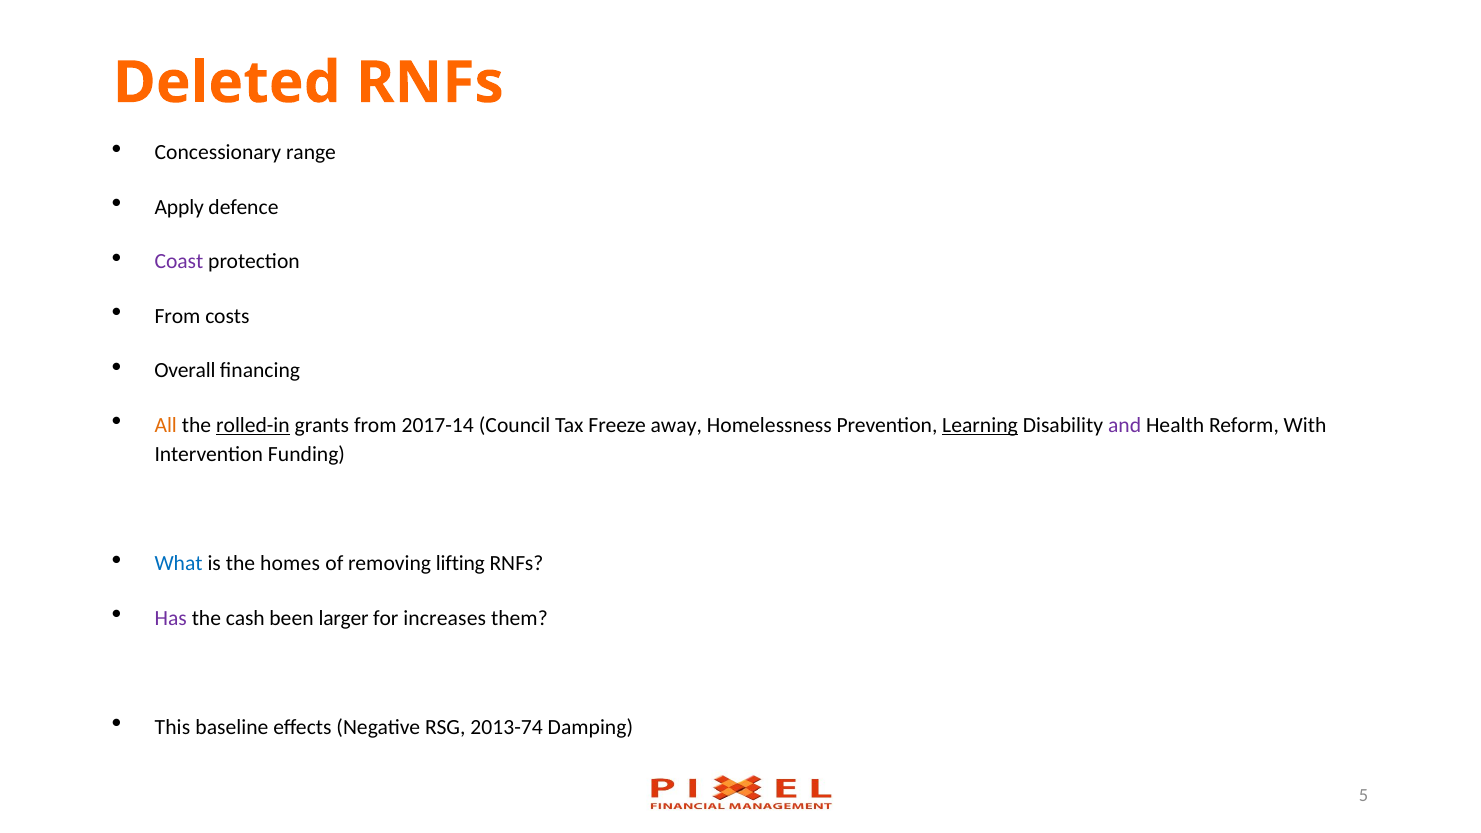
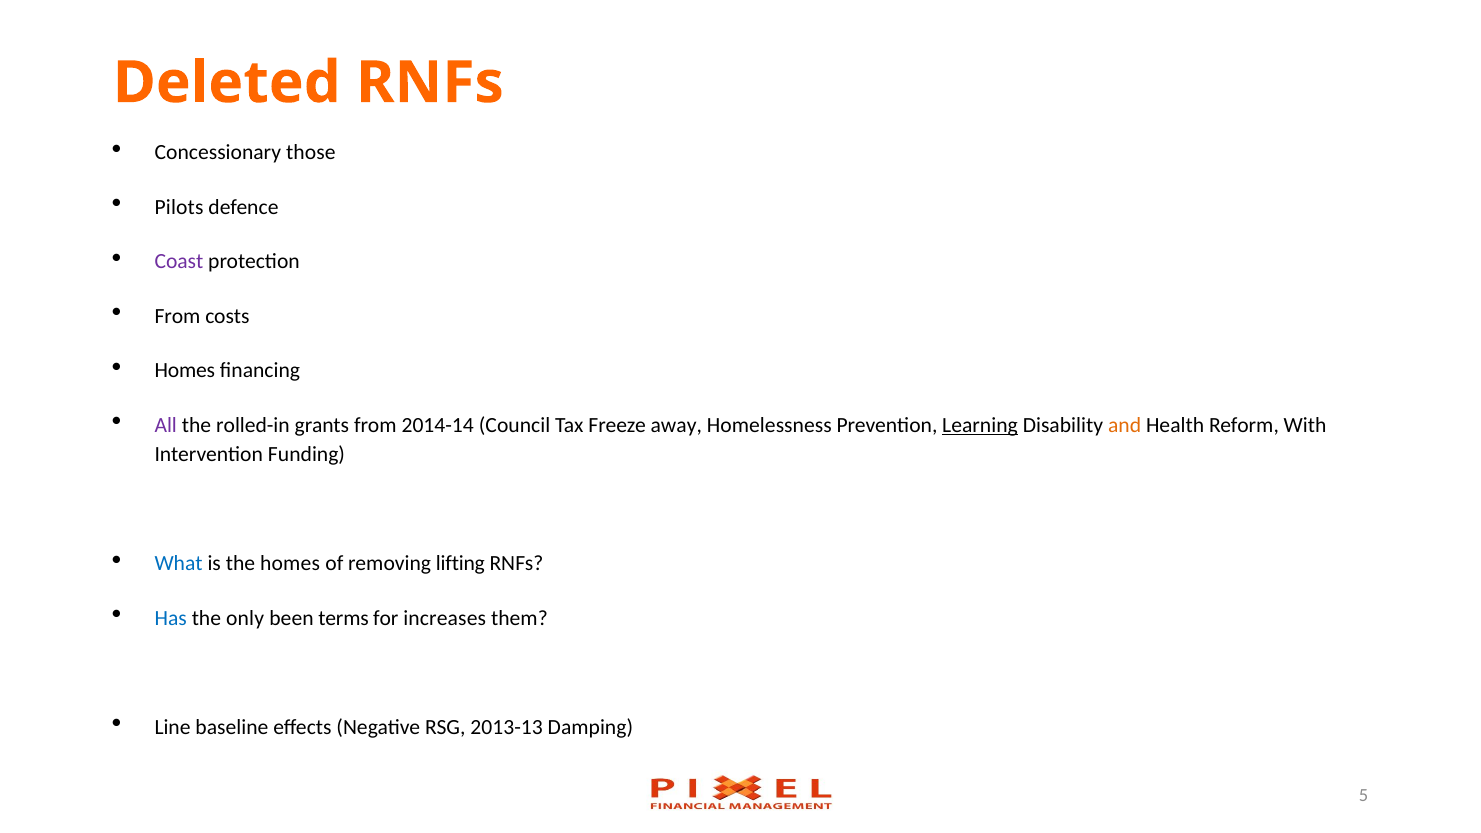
range: range -> those (311, 153)
Apply: Apply -> Pilots (179, 207)
Overall: Overall -> Homes (185, 371)
All colour: orange -> purple (166, 425)
rolled-in underline: present -> none (253, 425)
2017-14: 2017-14 -> 2014-14 (438, 425)
and colour: purple -> orange (1125, 425)
Has colour: purple -> blue (171, 618)
cash: cash -> only (245, 618)
larger: larger -> terms (344, 618)
This: This -> Line (173, 727)
2013-74: 2013-74 -> 2013-13 (507, 727)
